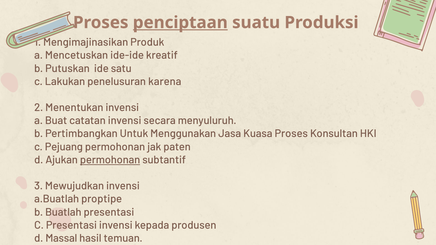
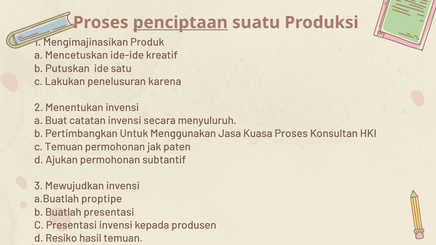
c Pejuang: Pejuang -> Temuan (64, 147)
permohonan underline: present -> none (110, 160)
Massal: Massal -> Resiko (61, 239)
